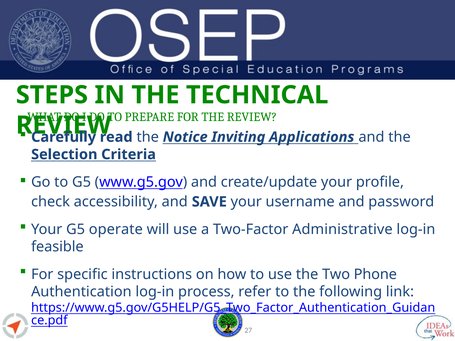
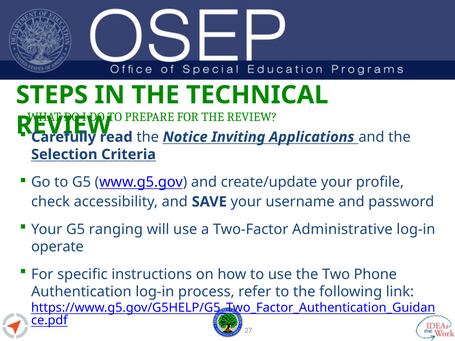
operate: operate -> ranging (116, 229)
feasible: feasible -> operate (57, 247)
